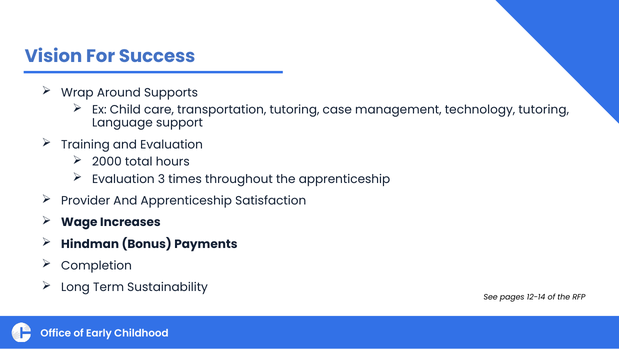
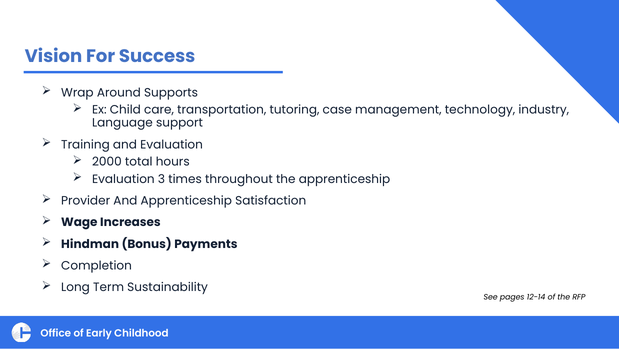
technology tutoring: tutoring -> industry (544, 110)
